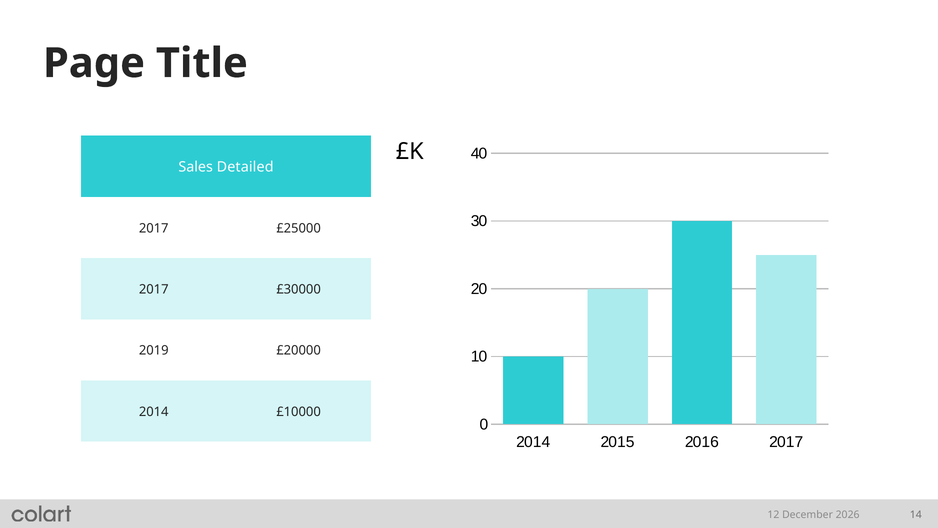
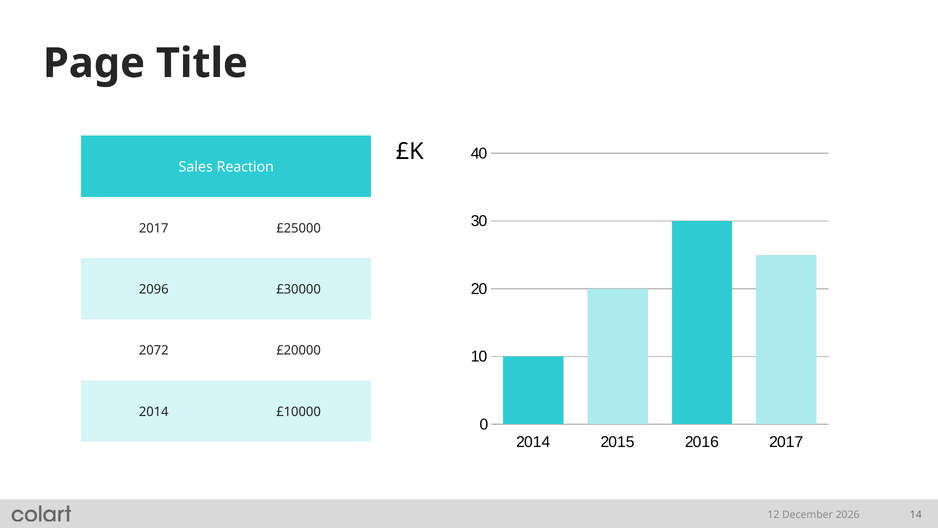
Detailed: Detailed -> Reaction (245, 167)
2017: 2017 -> 2096 (154, 289)
2019: 2019 -> 2072 (154, 350)
